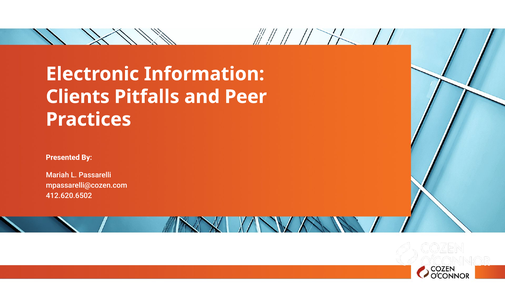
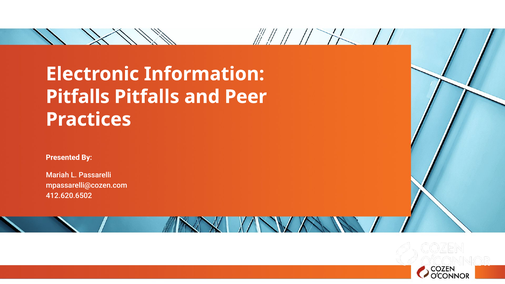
Clients: Clients -> Pitfalls (78, 97)
